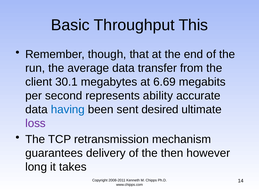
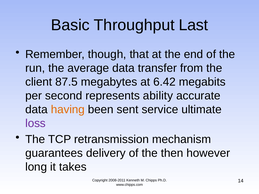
This: This -> Last (193, 25)
30.1: 30.1 -> 87.5 (67, 82)
6.69: 6.69 -> 6.42 (164, 82)
having colour: blue -> orange (68, 110)
desired: desired -> service (160, 110)
